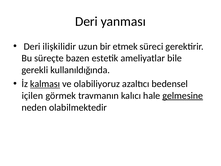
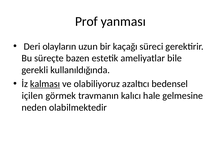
Deri: Deri -> Prof (86, 21)
ilişkilidir: ilişkilidir -> olayların (59, 46)
etmek: etmek -> kaçağı (125, 46)
gelmesine underline: present -> none (183, 95)
